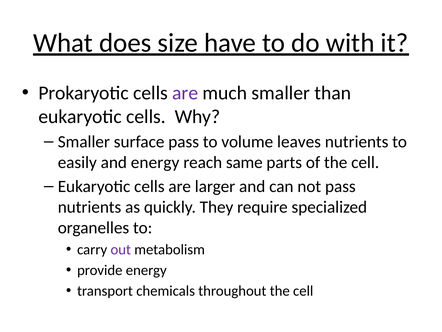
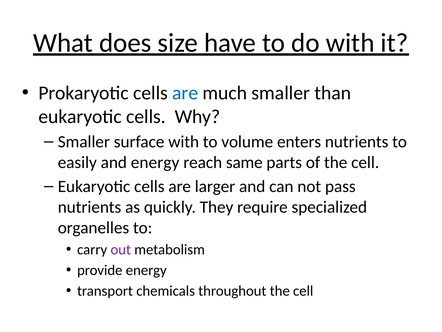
are colour: purple -> blue (185, 93)
surface pass: pass -> with (184, 142)
leaves: leaves -> enters (299, 142)
